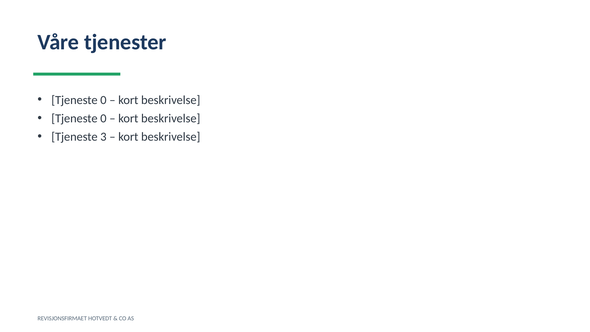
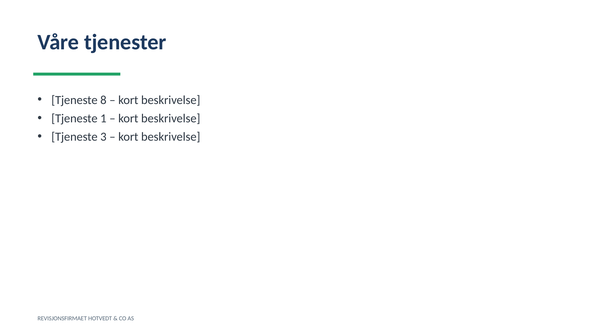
0: 0 -> 8 (103, 100)
0: 0 -> 1 (103, 118)
